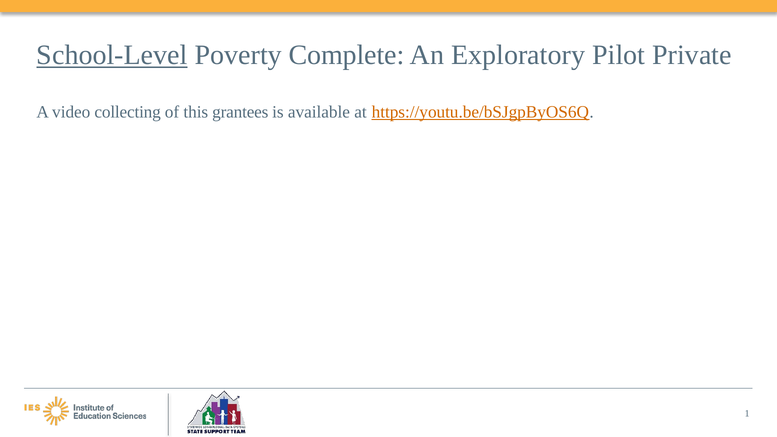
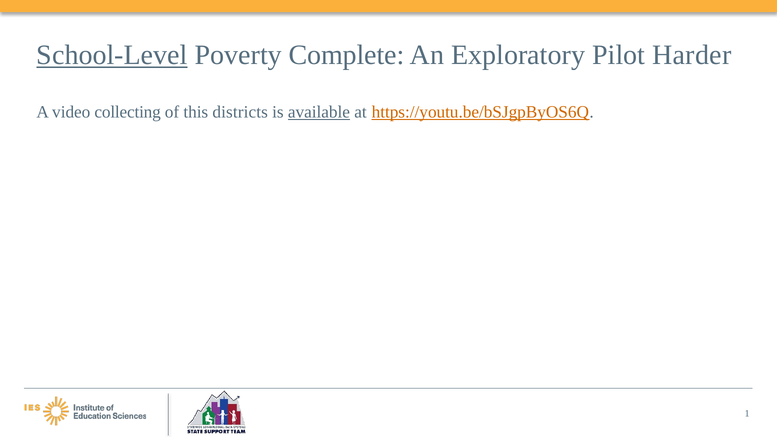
Private: Private -> Harder (692, 55)
grantees: grantees -> districts (240, 112)
available underline: none -> present (319, 112)
